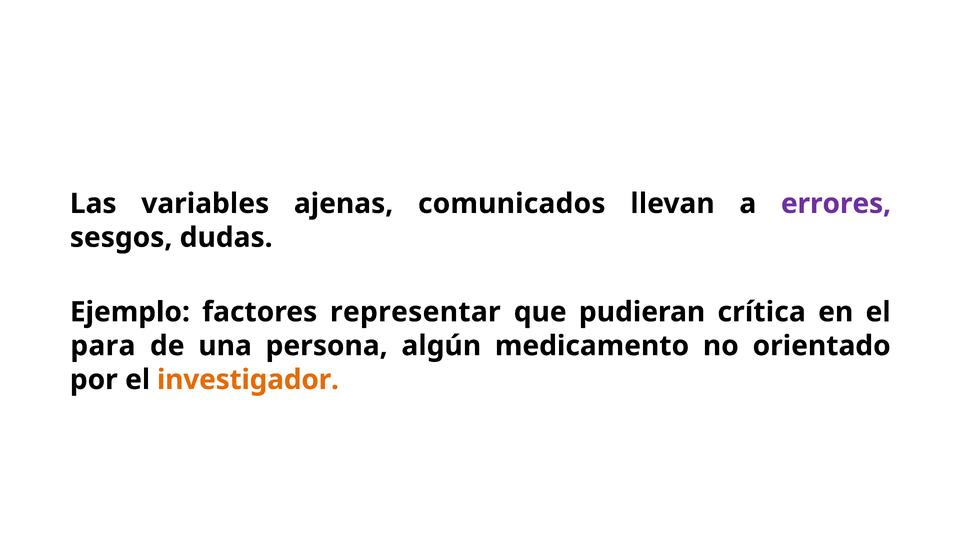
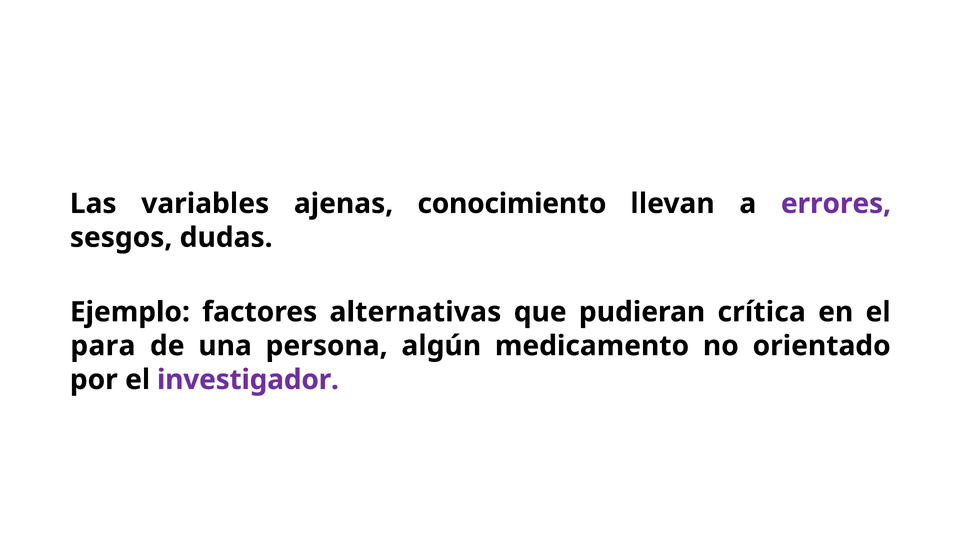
comunicados: comunicados -> conocimiento (512, 204)
representar: representar -> alternativas (415, 312)
investigador colour: orange -> purple (248, 380)
